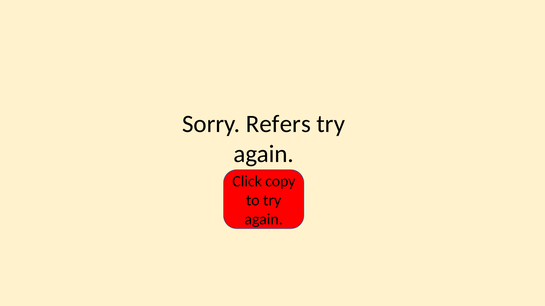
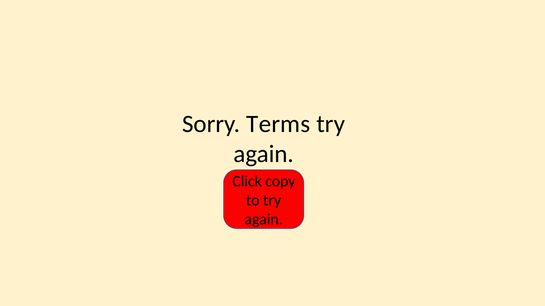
Refers: Refers -> Terms (278, 124)
